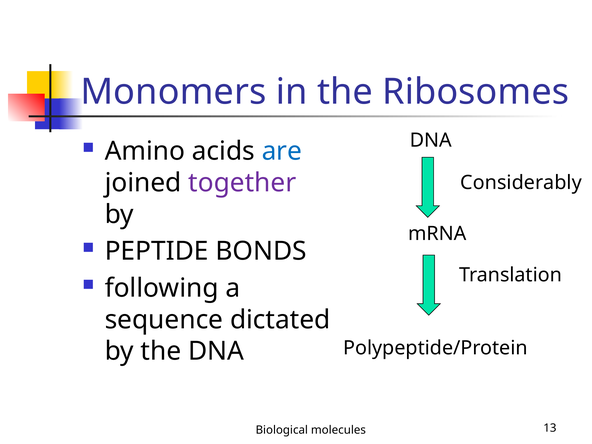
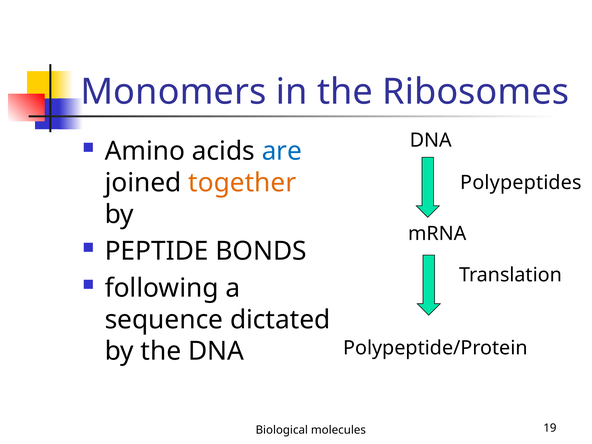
together colour: purple -> orange (242, 183)
Considerably: Considerably -> Polypeptides (521, 183)
13: 13 -> 19 (550, 428)
